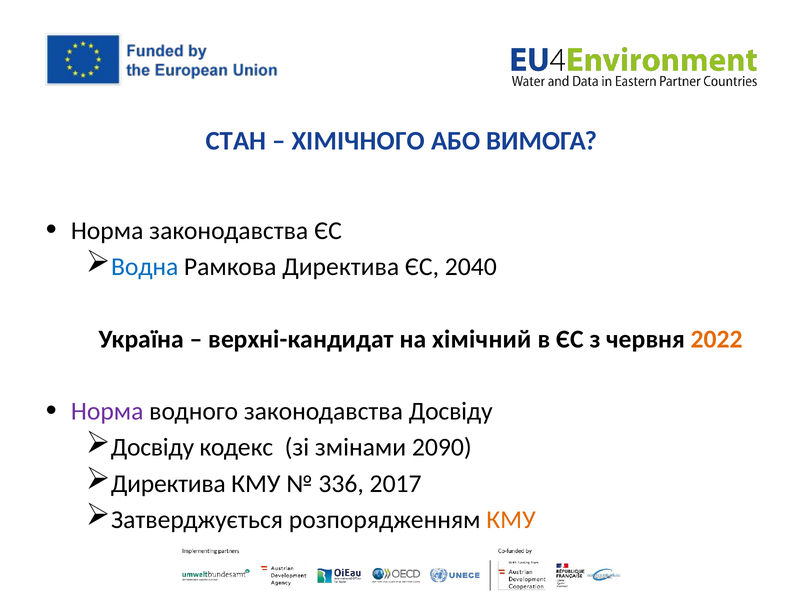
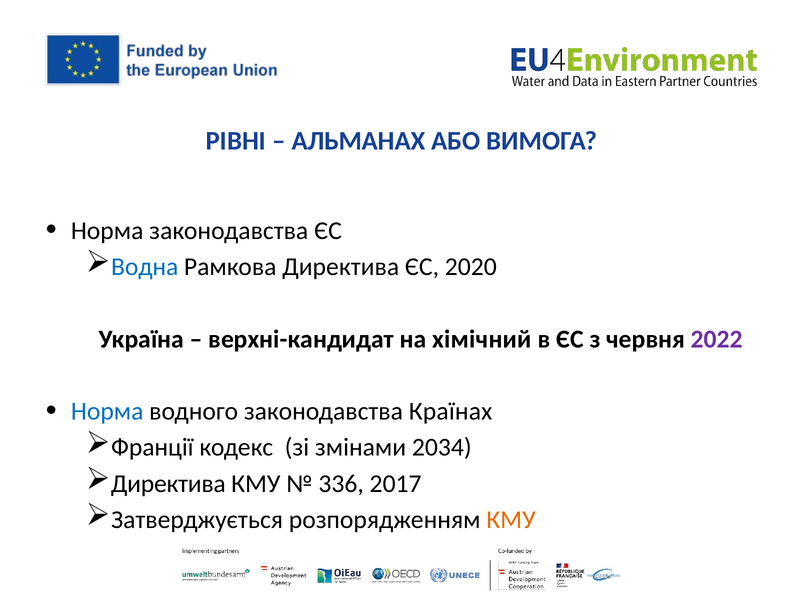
СТАН: СТАН -> РІВНІ (236, 141)
ХІМІЧНОГО: ХІМІЧНОГО -> АЛЬМАНАХ (358, 141)
2040: 2040 -> 2020 (471, 266)
2022 colour: orange -> purple (717, 339)
Норма colour: purple -> blue (107, 411)
законодавства Досвіду: Досвіду -> Країнах (451, 411)
Досвіду: Досвіду -> Франції (152, 447)
2090: 2090 -> 2034 (442, 447)
